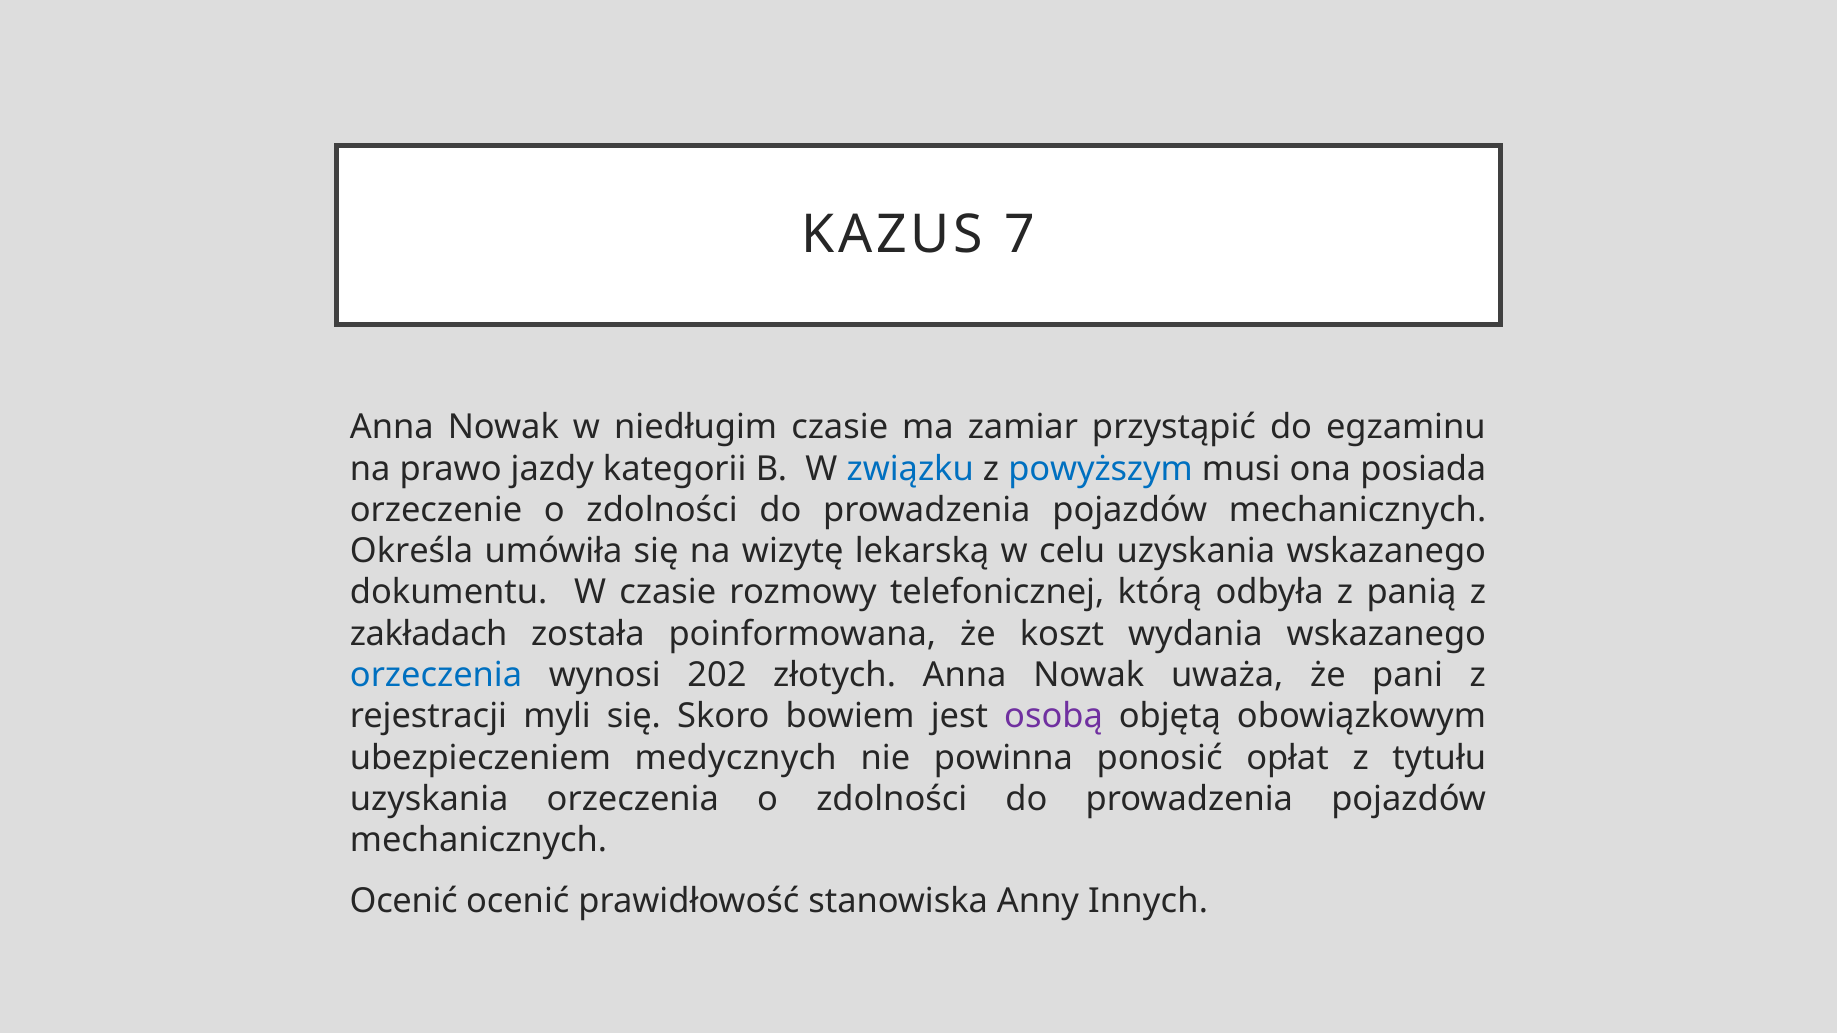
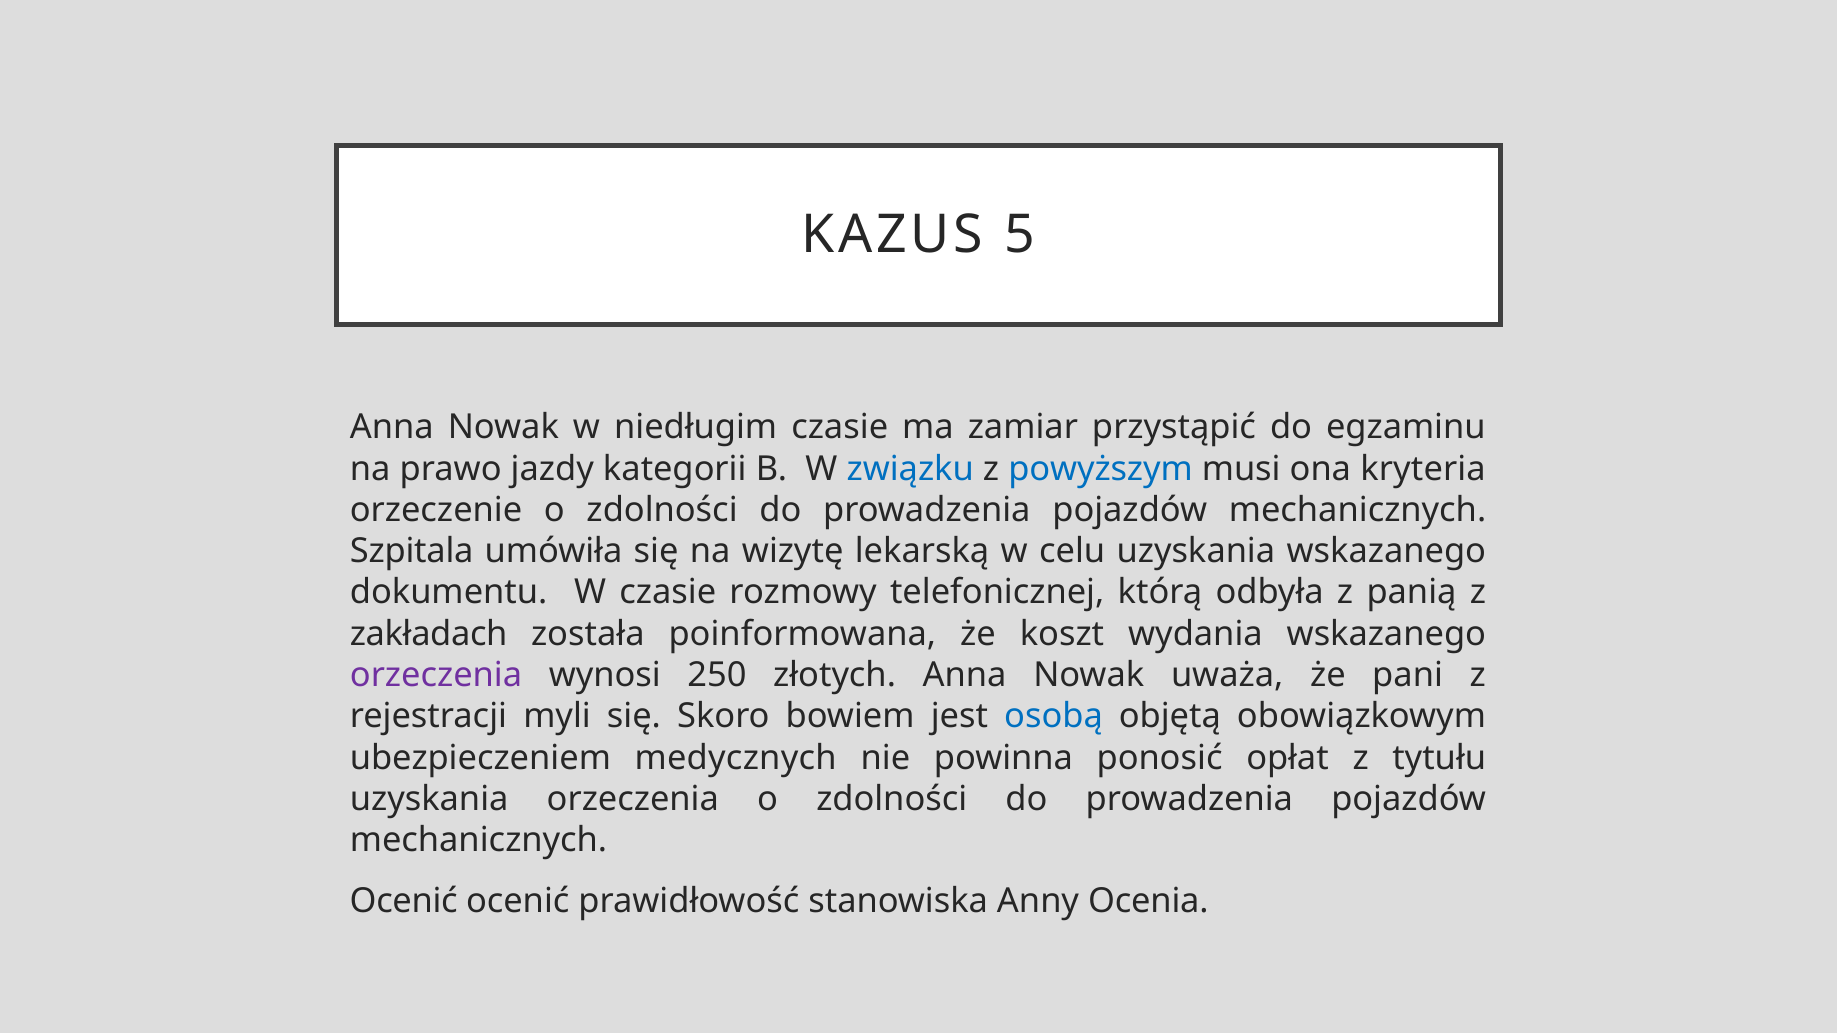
7: 7 -> 5 (1020, 235)
posiada: posiada -> kryteria (1423, 469)
Określa: Określa -> Szpitala (412, 551)
orzeczenia colour: blue -> purple (436, 675)
202: 202 -> 250 (717, 675)
osobą colour: purple -> blue (1054, 717)
Innych: Innych -> Ocenia (1148, 901)
